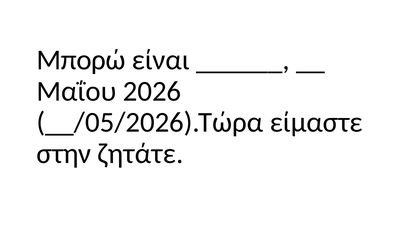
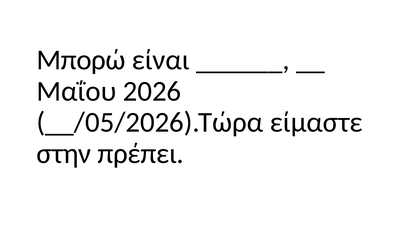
ζητάτε: ζητάτε -> πρέπει (141, 154)
